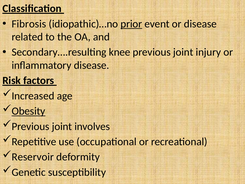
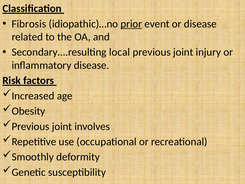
knee: knee -> local (120, 52)
Obesity underline: present -> none (28, 111)
Reservoir: Reservoir -> Smoothly (33, 157)
